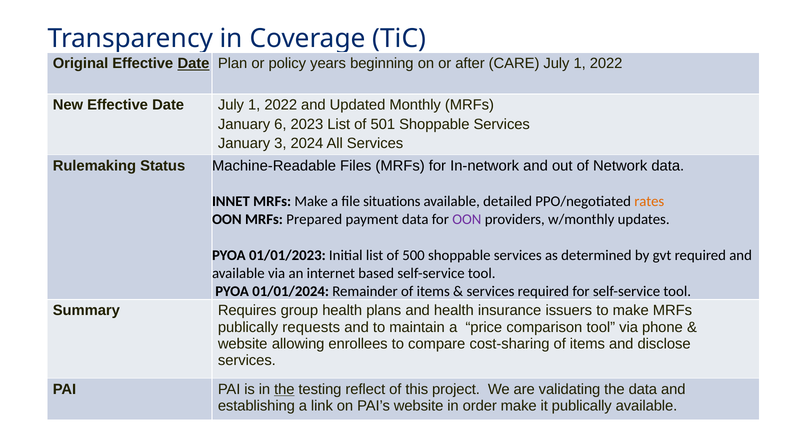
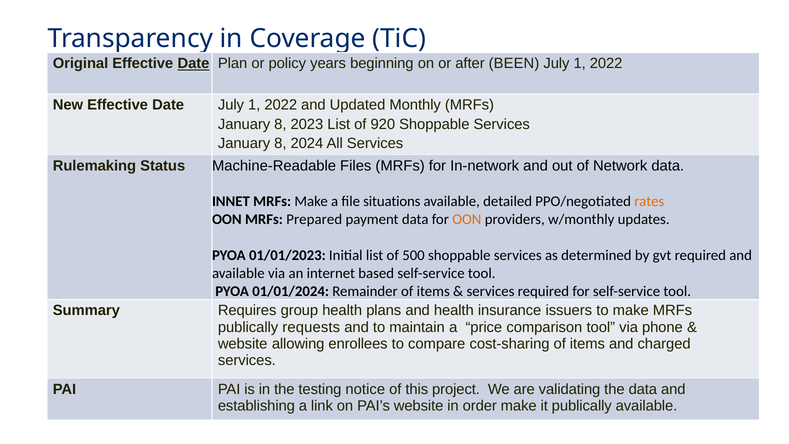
CARE: CARE -> BEEN (514, 64)
6: 6 -> 8 (280, 124)
501: 501 -> 920 (383, 124)
3: 3 -> 8 (280, 143)
OON colour: purple -> orange (467, 219)
disclose: disclose -> charged (664, 344)
the underline: present -> none (284, 389)
reflect: reflect -> notice (365, 389)
